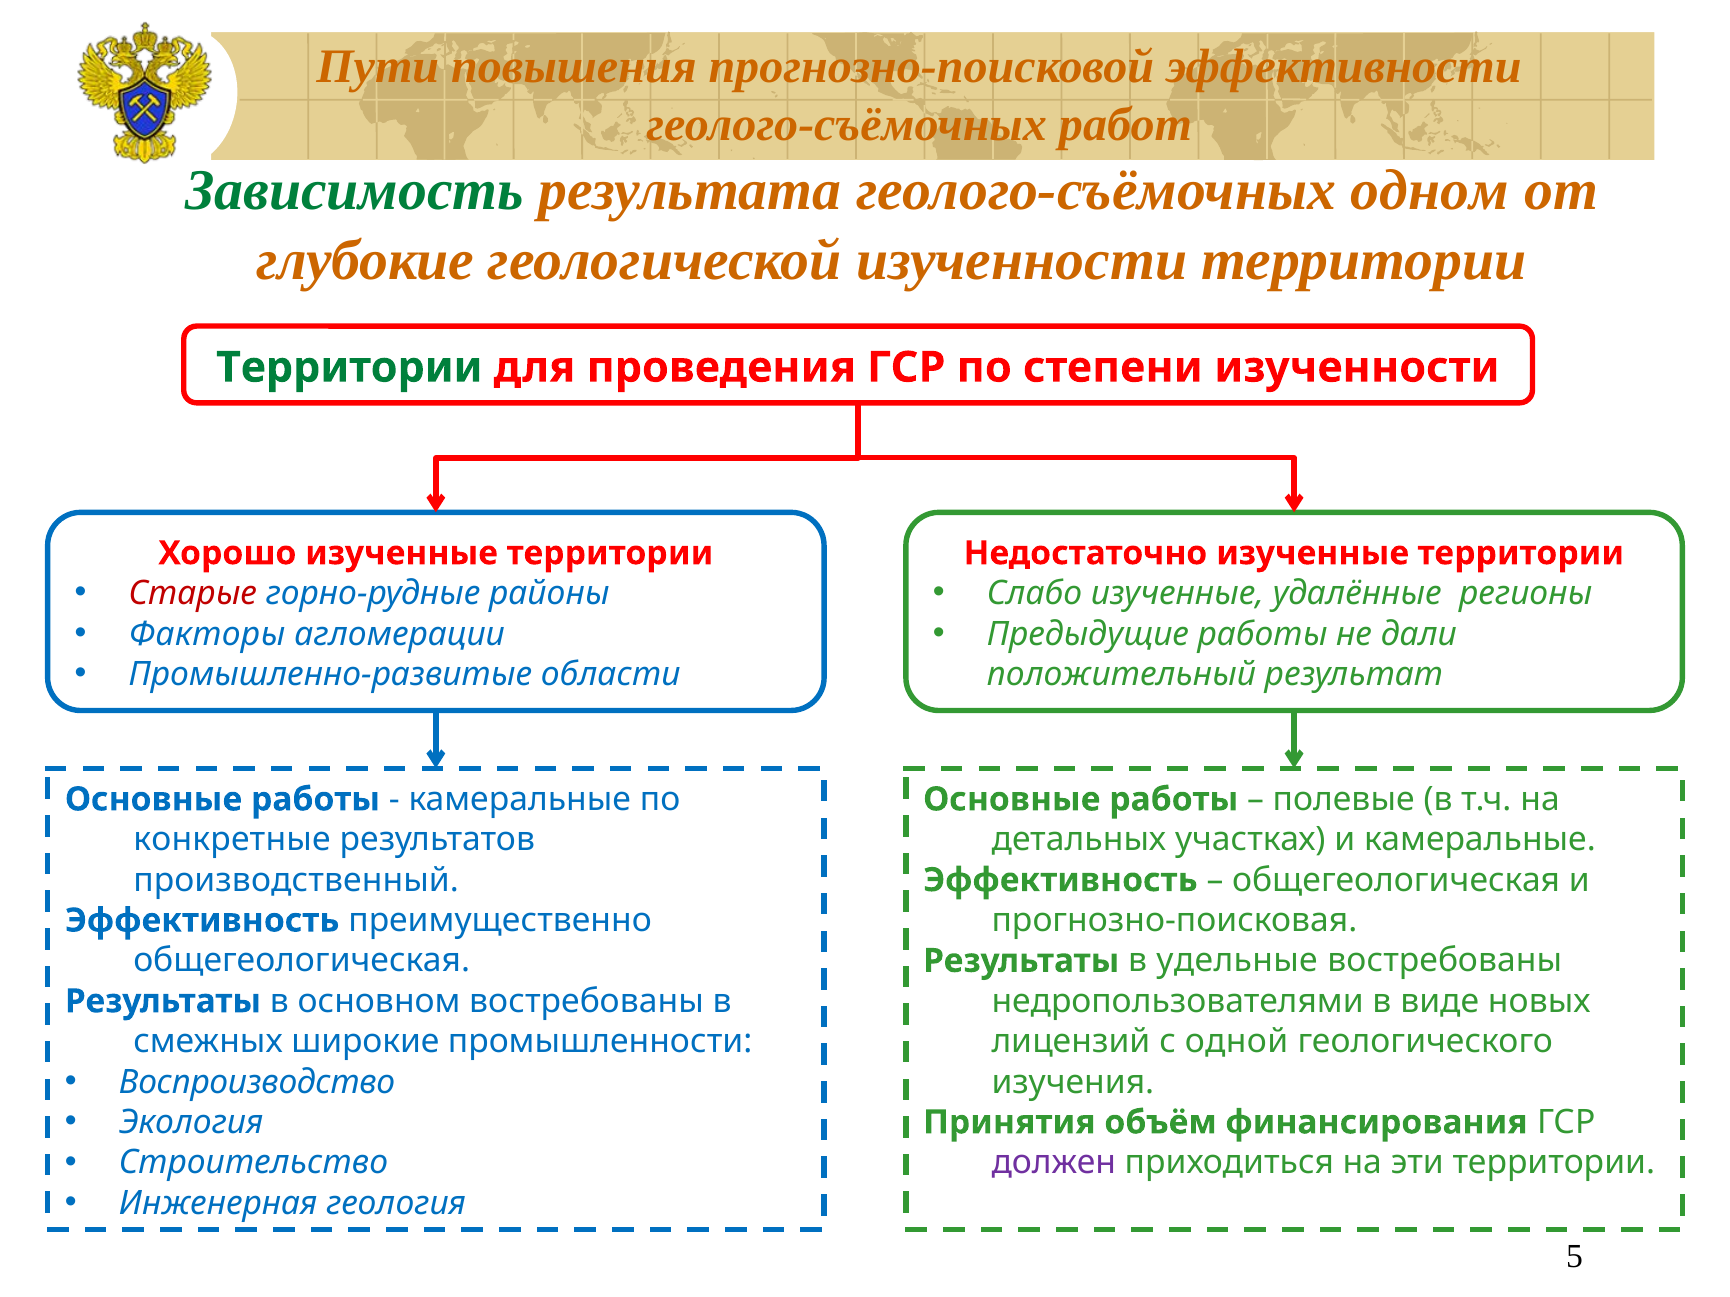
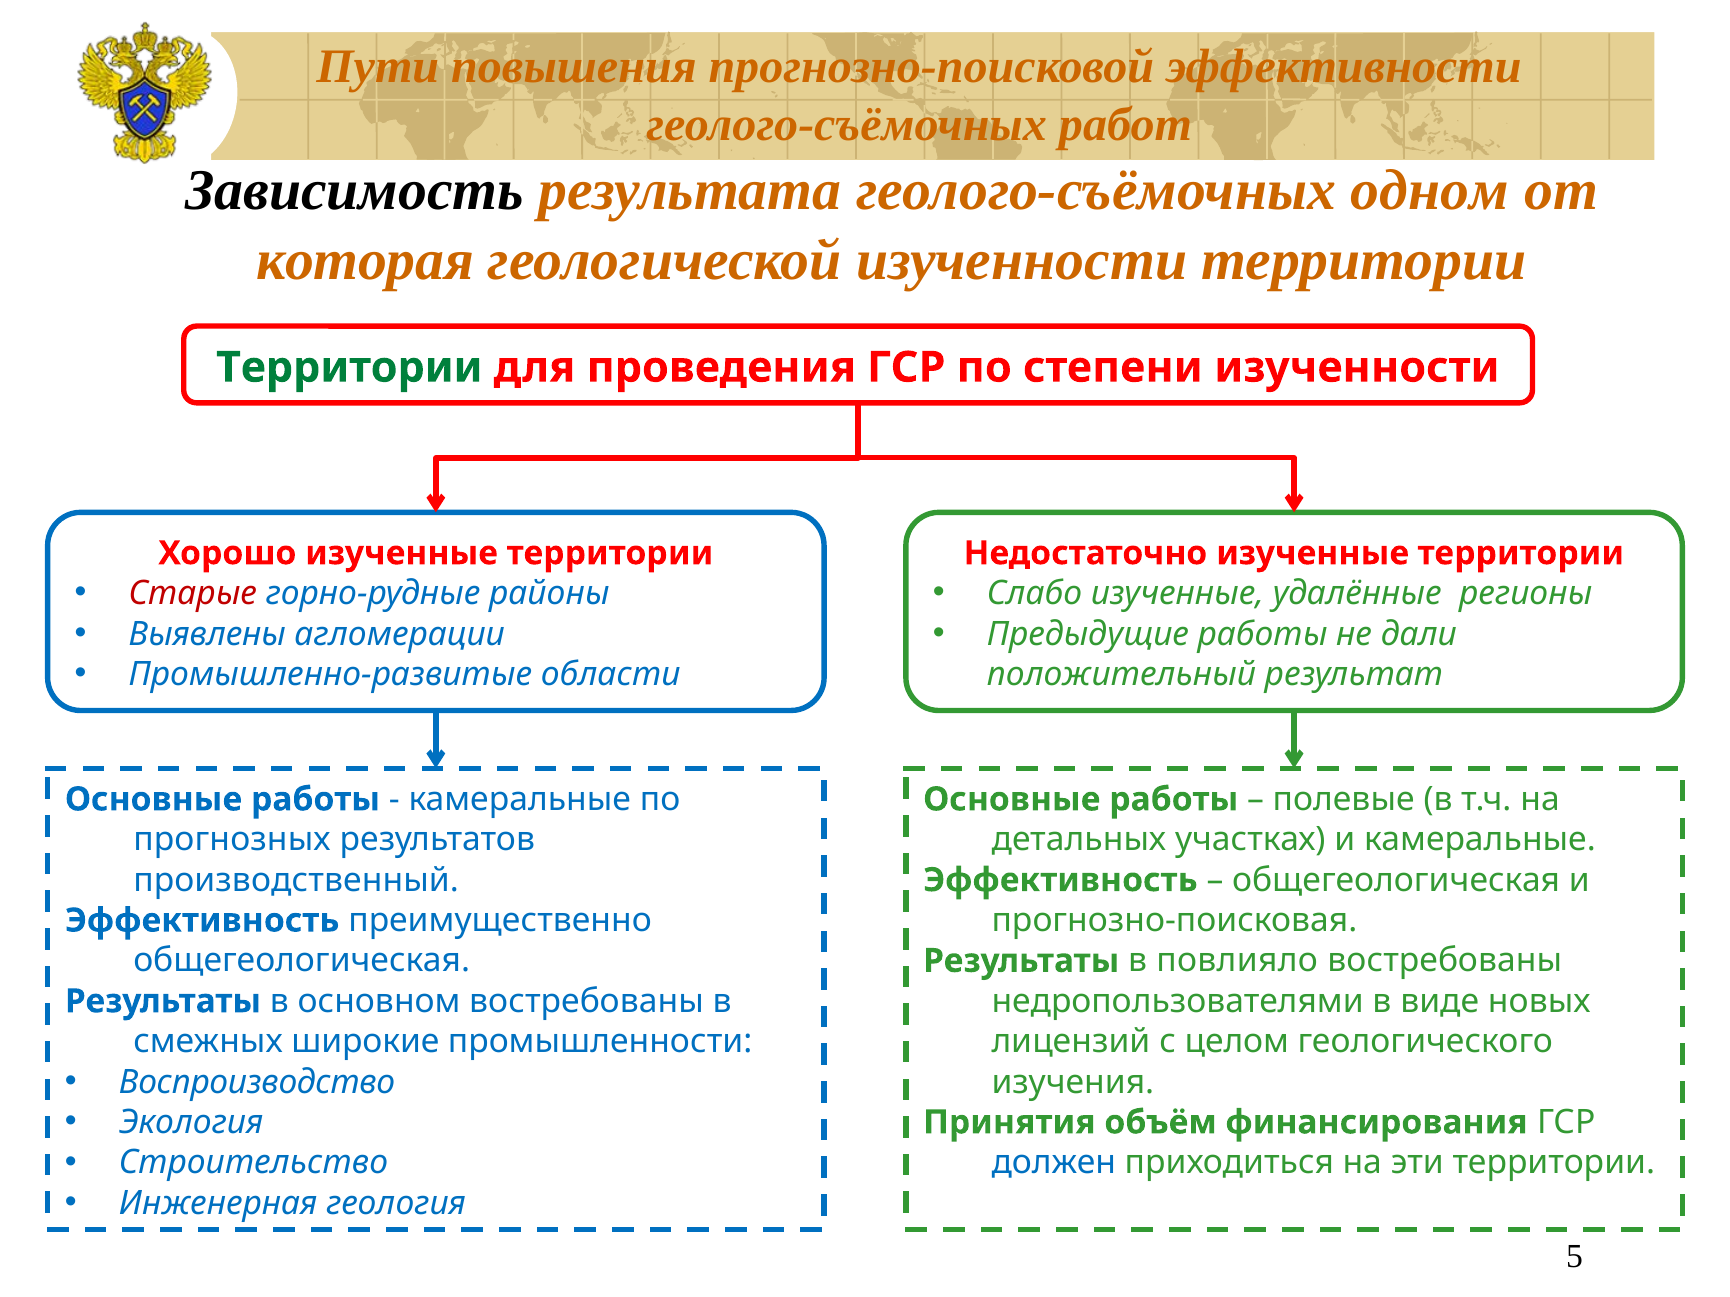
Зависимость colour: green -> black (355, 191)
глубокие: глубокие -> которая (365, 260)
Факторы: Факторы -> Выявлены (207, 634)
конкретные: конкретные -> прогнозных (232, 840)
удельные: удельные -> повлияло (1237, 961)
одной: одной -> целом (1237, 1042)
должен colour: purple -> blue (1054, 1163)
